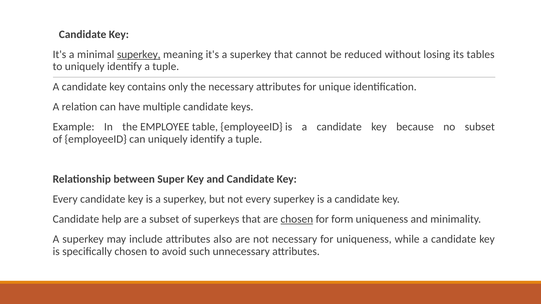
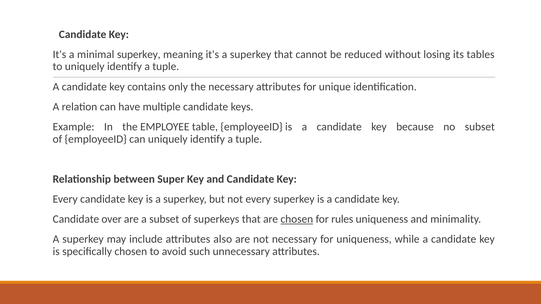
superkey underline: present -> none (139, 54)
help: help -> over (112, 219)
form: form -> rules (342, 219)
